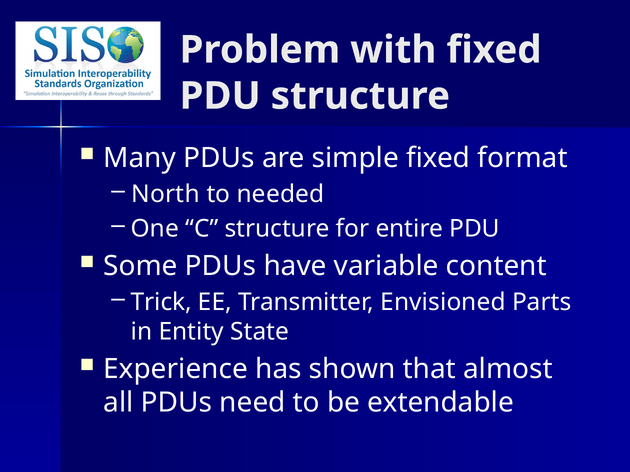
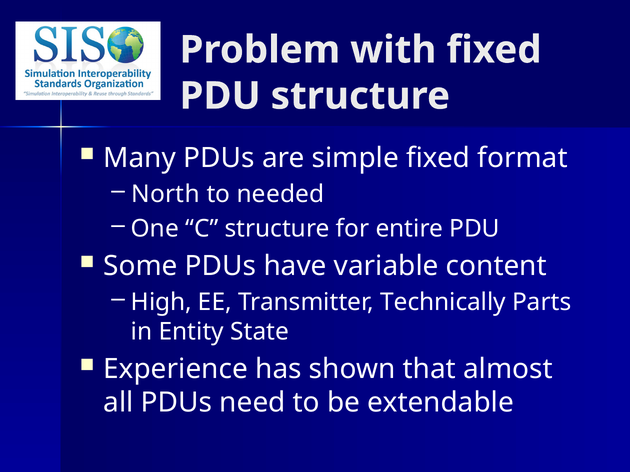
Trick: Trick -> High (161, 302)
Envisioned: Envisioned -> Technically (443, 302)
